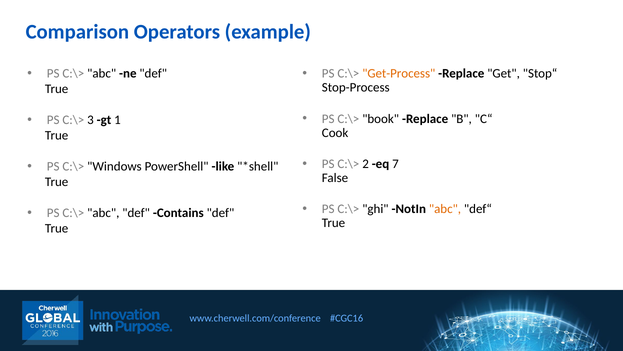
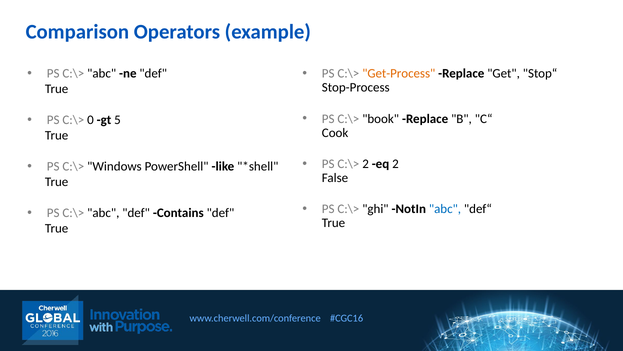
3: 3 -> 0 (91, 120)
1: 1 -> 5 (117, 120)
eq 7: 7 -> 2 (395, 164)
abc colour: orange -> blue (445, 209)
